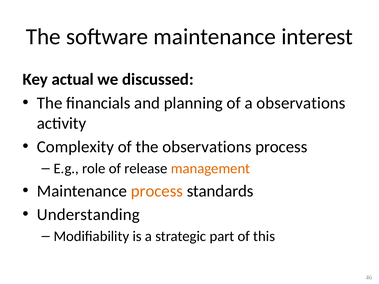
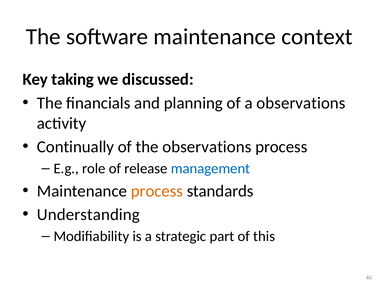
interest: interest -> context (317, 37)
actual: actual -> taking (73, 80)
Complexity: Complexity -> Continually (76, 147)
management colour: orange -> blue (210, 169)
